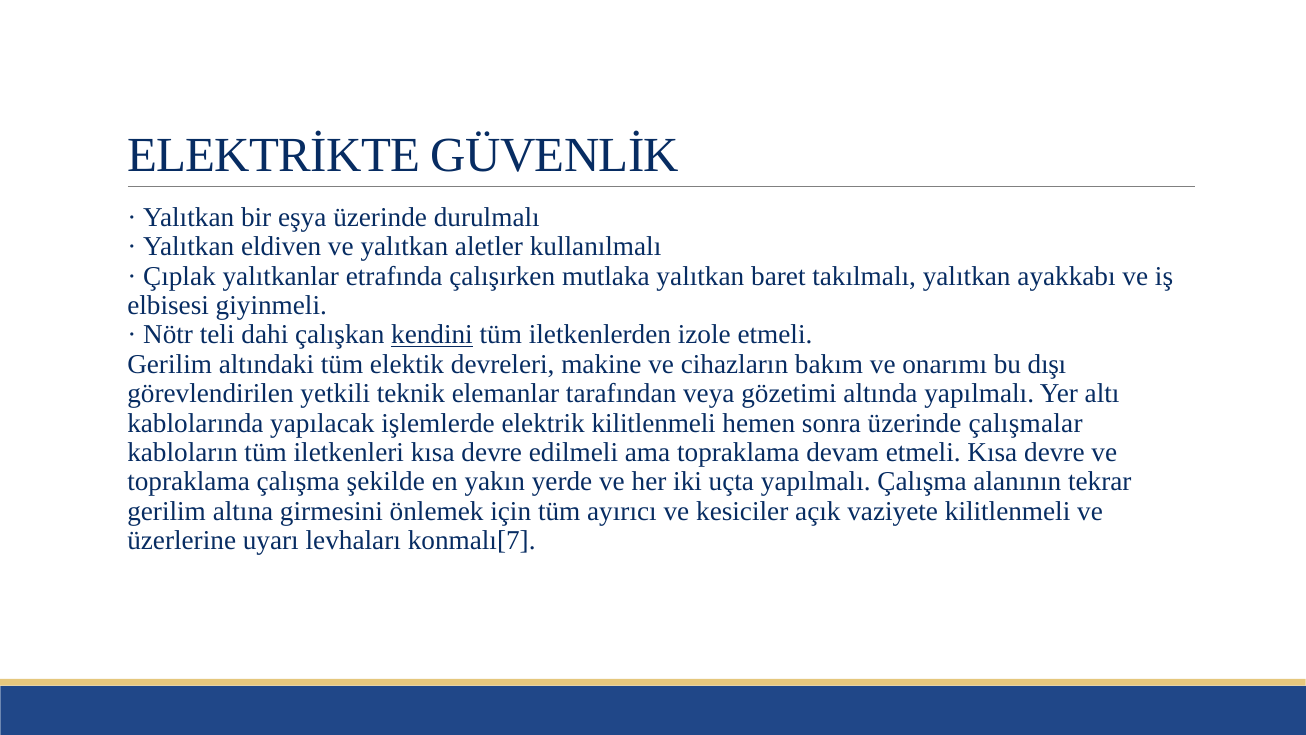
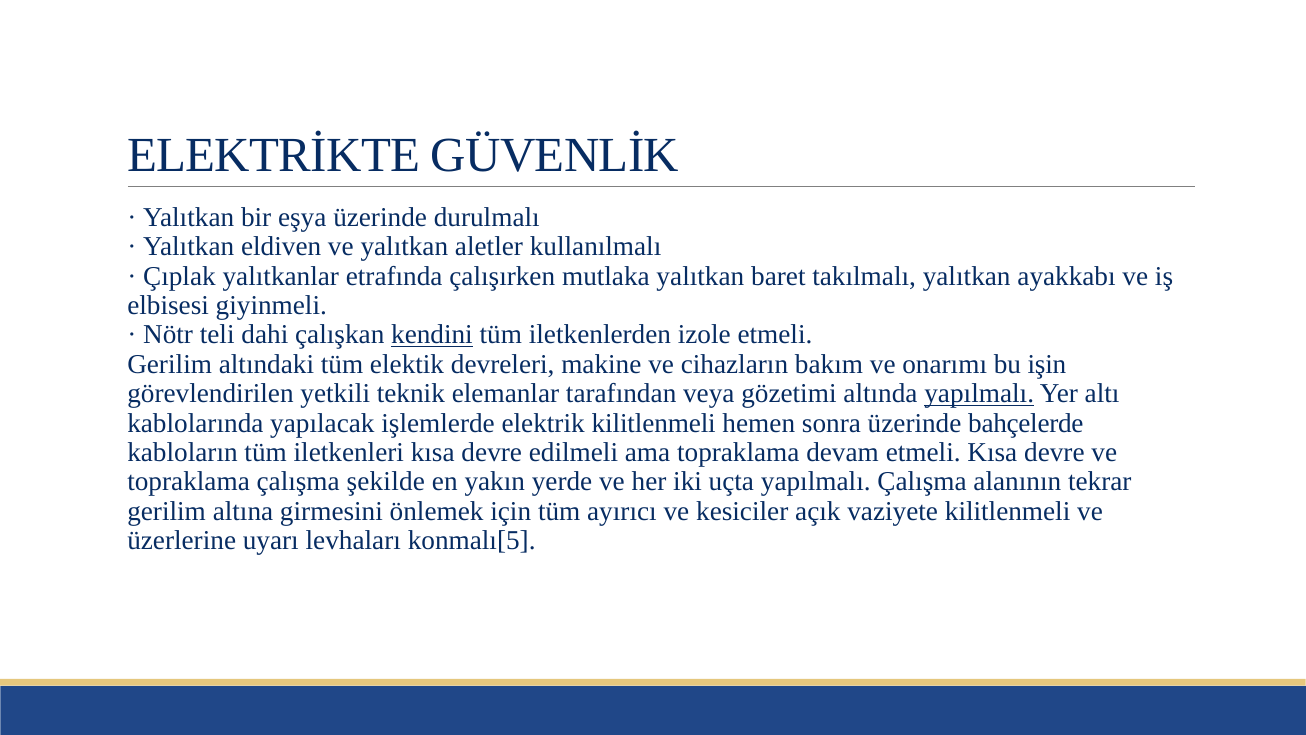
dışı: dışı -> işin (1047, 364)
yapılmalı underline: none -> present (979, 393)
çalışmalar: çalışmalar -> bahçelerde (1026, 423)
konmalı[7: konmalı[7 -> konmalı[5 (472, 540)
